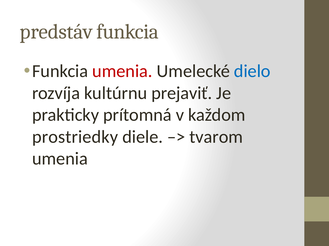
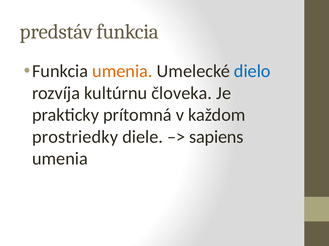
umenia colour: red -> orange (122, 71)
prejaviť: prejaviť -> človeka (182, 93)
tvarom: tvarom -> sapiens (216, 137)
